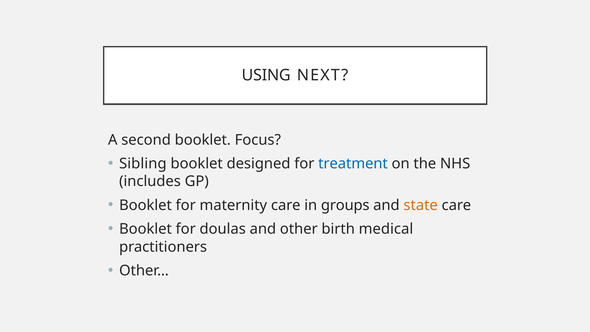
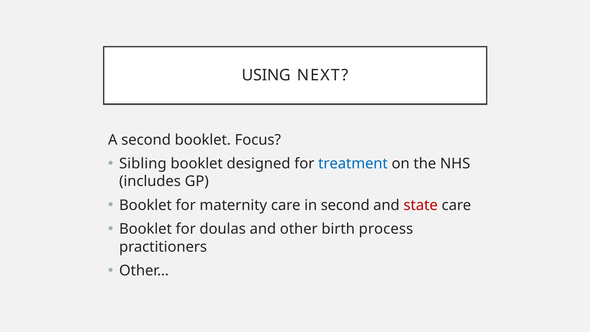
in groups: groups -> second (345, 205)
state colour: orange -> red (421, 205)
medical: medical -> process (386, 229)
